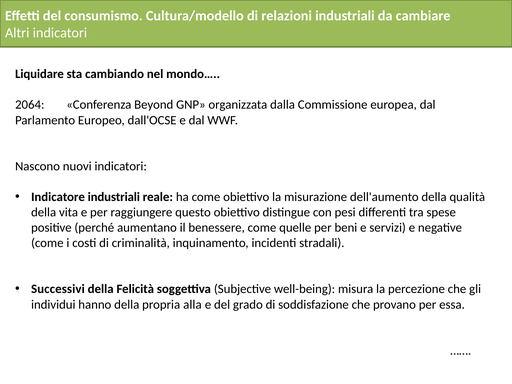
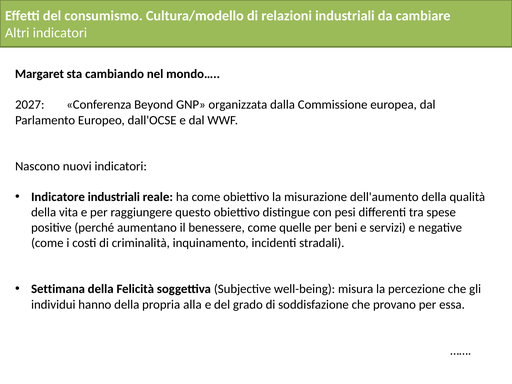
Liquidare: Liquidare -> Margaret (39, 74)
2064: 2064 -> 2027 (30, 105)
Successivi: Successivi -> Settimana (58, 289)
